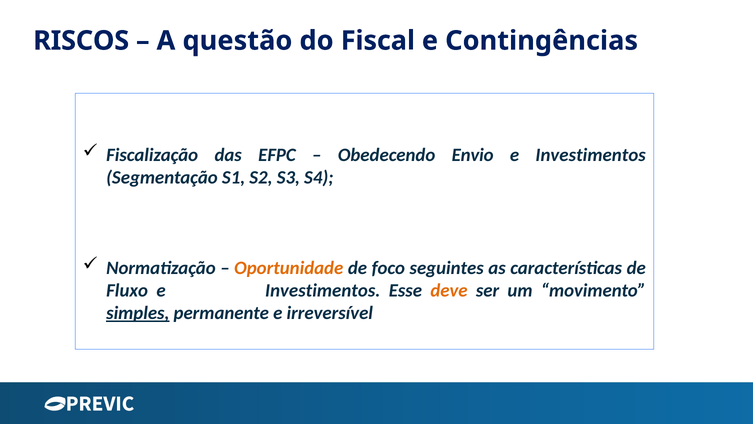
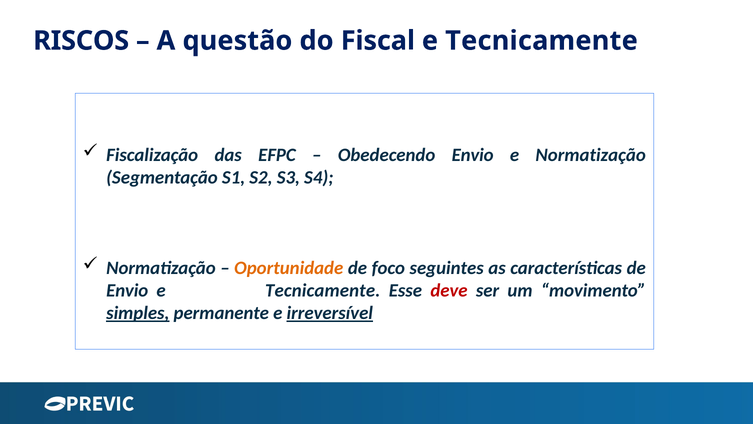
Contingências: Contingências -> Tecnicamente (541, 41)
Investimentos: Investimentos -> Normatização (591, 155)
Fluxo: Fluxo -> Envio (127, 290)
Investimentos: Investimentos -> Tecnicamente (323, 290)
deve colour: orange -> red (449, 290)
irreversível underline: none -> present (330, 313)
